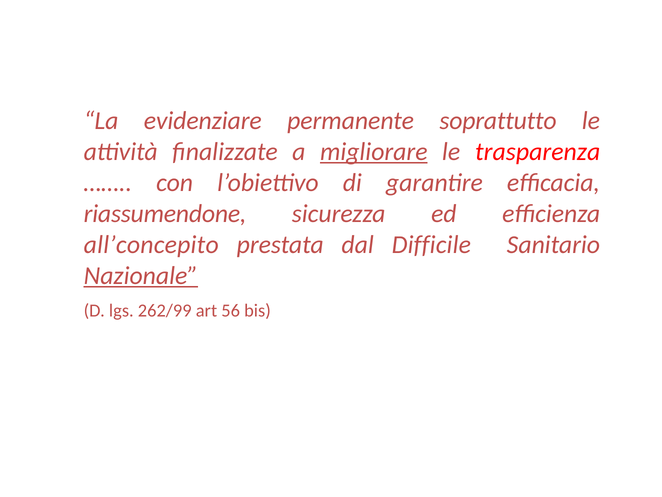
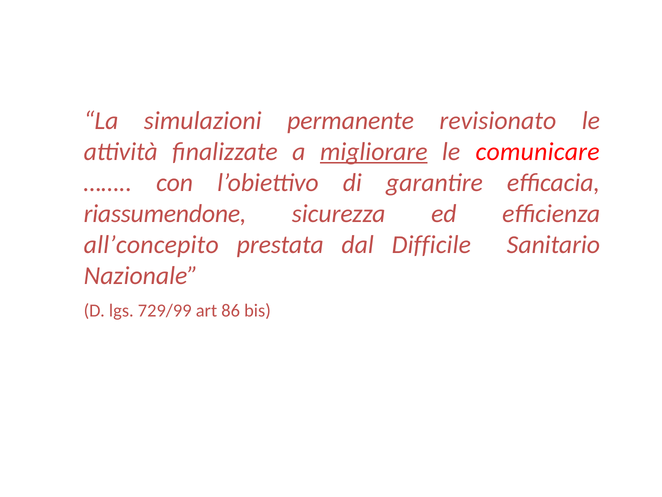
evidenziare: evidenziare -> simulazioni (203, 121)
soprattutto: soprattutto -> revisionato (498, 121)
trasparenza: trasparenza -> comunicare (538, 152)
Nazionale underline: present -> none (141, 275)
262/99: 262/99 -> 729/99 (165, 310)
56: 56 -> 86 (231, 310)
